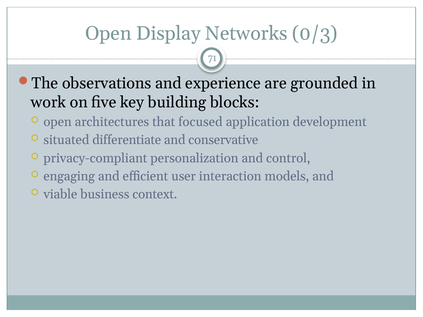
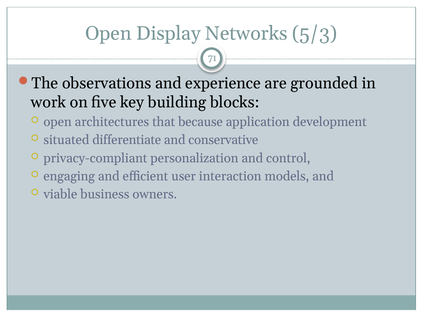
0/3: 0/3 -> 5/3 (315, 33)
focused: focused -> because (201, 122)
context: context -> owners (155, 194)
